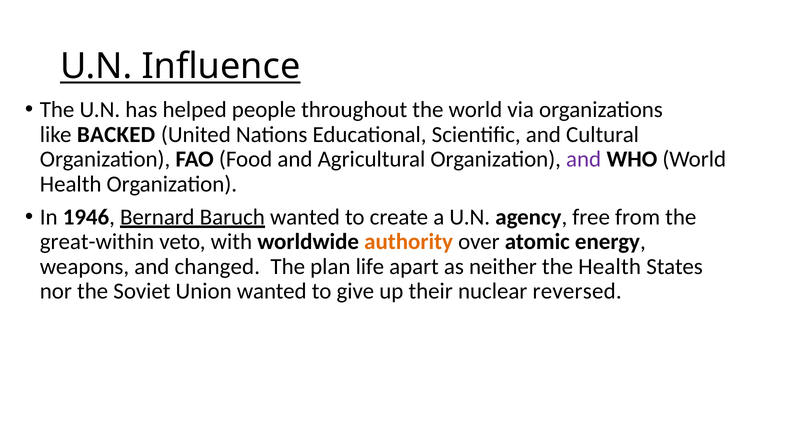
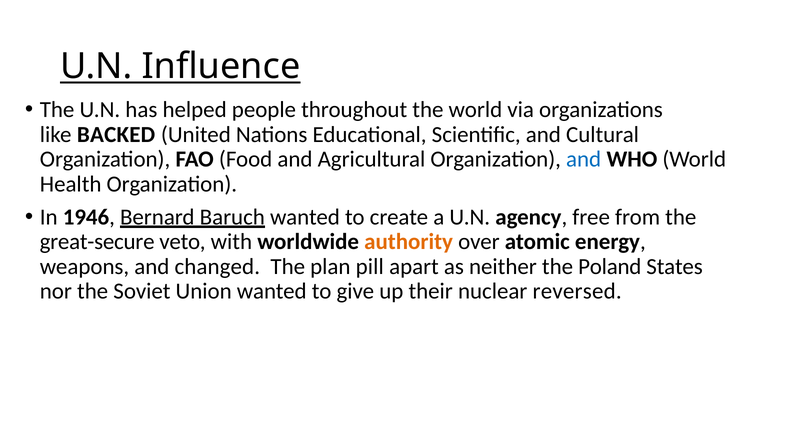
and colour: purple -> blue (584, 159)
great-within: great-within -> great-secure (97, 242)
life: life -> pill (370, 266)
the Health: Health -> Poland (610, 266)
